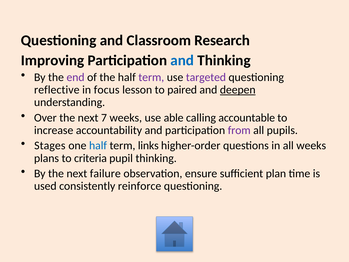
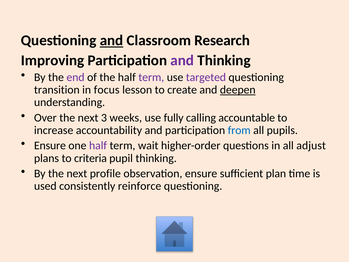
and underline: none -> present (112, 40)
and colour: blue -> purple (182, 60)
reflective: reflective -> transition (57, 90)
paired: paired -> create (182, 90)
7: 7 -> 3 (104, 118)
able: able -> fully (174, 118)
from colour: purple -> blue (239, 130)
Stages: Stages -> Ensure (50, 146)
half colour: blue -> purple (98, 146)
links: links -> wait (148, 146)
all weeks: weeks -> adjust (311, 146)
failure: failure -> profile (105, 173)
